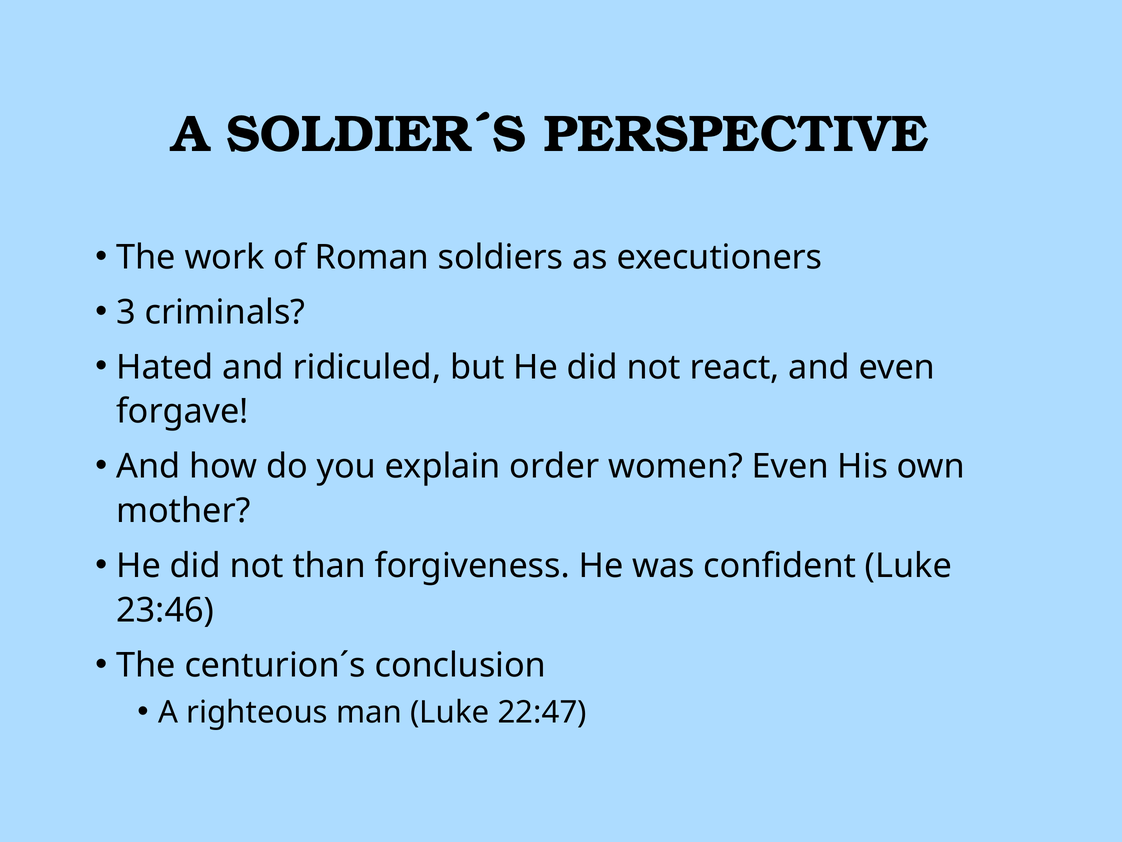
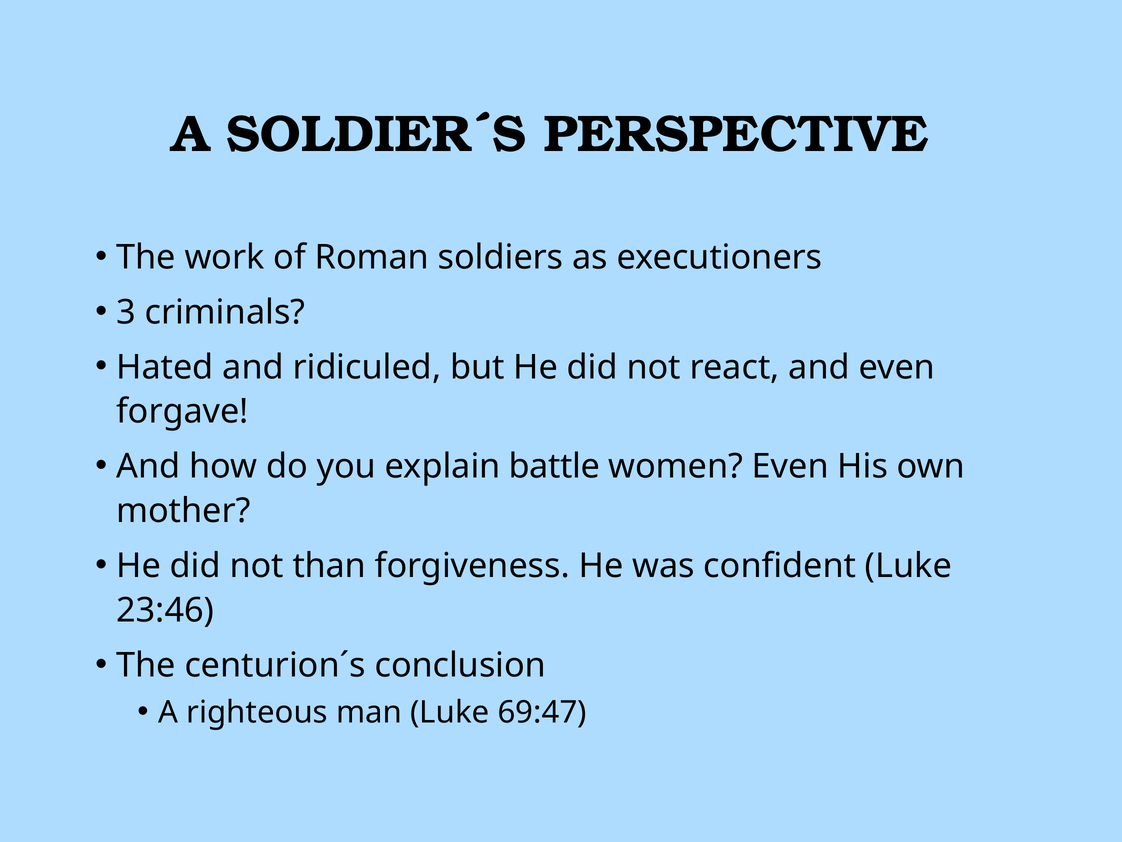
order: order -> battle (554, 466)
22:47: 22:47 -> 69:47 (542, 712)
